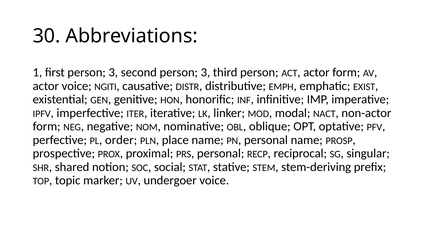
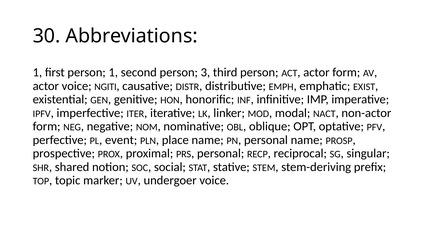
first person 3: 3 -> 1 (113, 73)
order: order -> event (121, 140)
